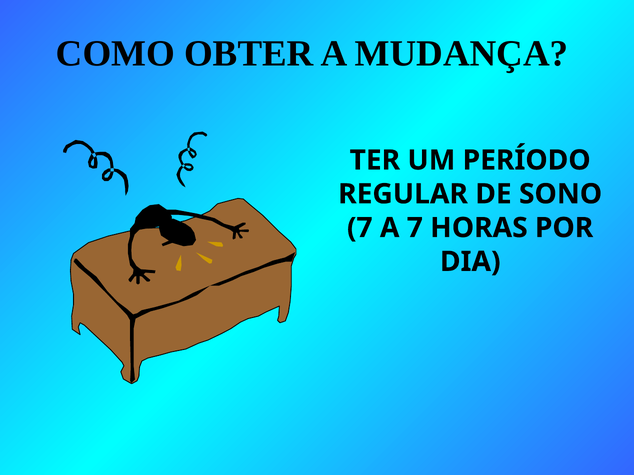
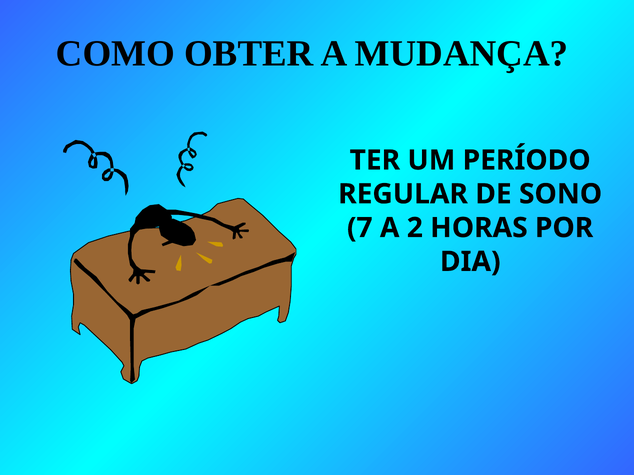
A 7: 7 -> 2 (415, 228)
